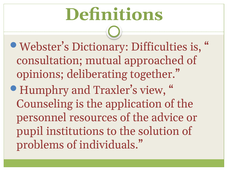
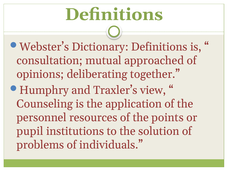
Dictionary Difficulties: Difficulties -> Definitions (159, 47)
advice: advice -> points (168, 118)
